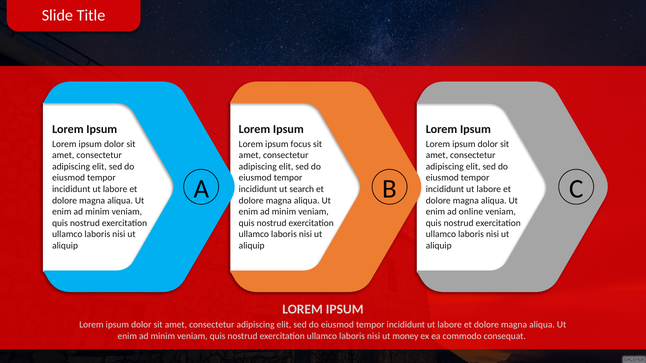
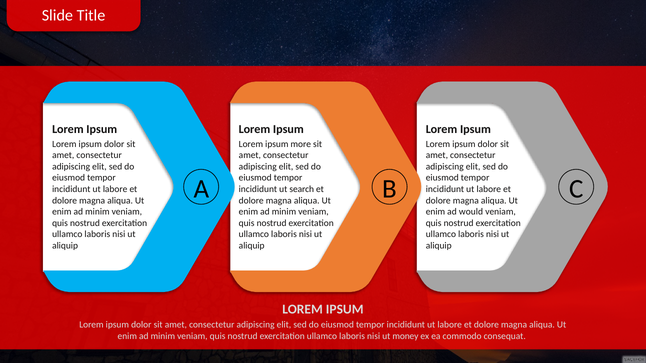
focus: focus -> more (301, 144)
online: online -> would (471, 212)
